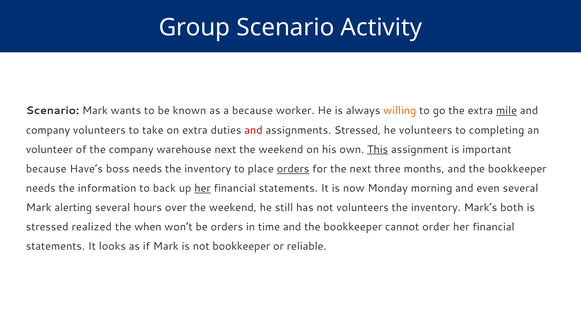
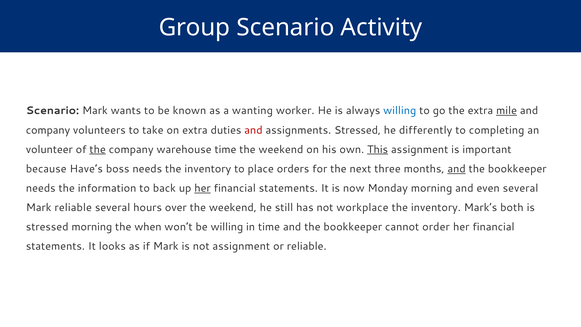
a because: because -> wanting (252, 111)
willing colour: orange -> blue (400, 111)
he volunteers: volunteers -> differently (426, 130)
the underline: none -> present (98, 149)
warehouse next: next -> time (225, 149)
orders underline: present -> none (293, 169)
and underline: none -> present (457, 169)
Mark alerting: alerting -> reliable (73, 207)
not volunteers: volunteers -> workplace (362, 207)
stressed realized: realized -> morning (92, 227)
be orders: orders -> willing (227, 227)
not bookkeeper: bookkeeper -> assignment (241, 246)
